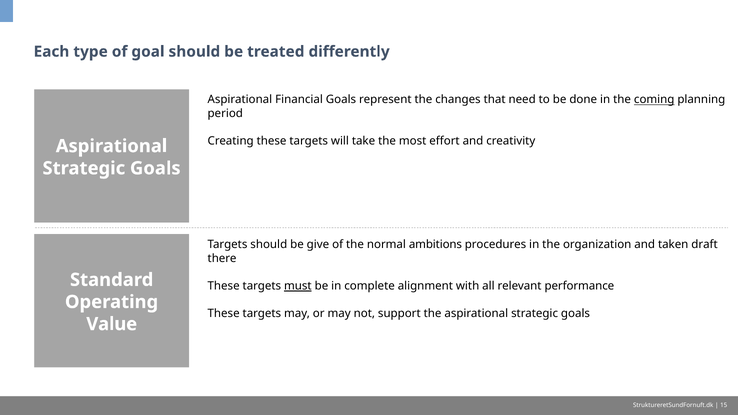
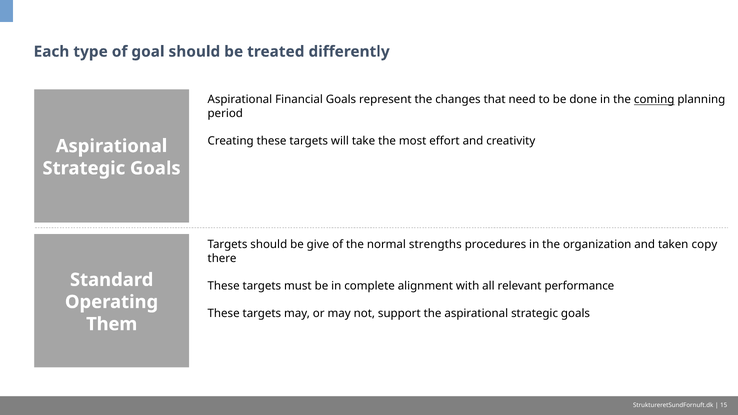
ambitions: ambitions -> strengths (435, 245)
draft: draft -> copy (704, 245)
must underline: present -> none (298, 286)
Value: Value -> Them (112, 324)
